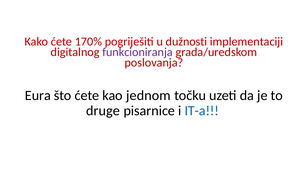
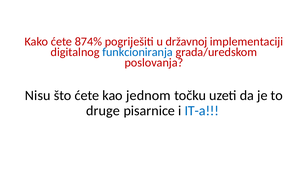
170%: 170% -> 874% (88, 42)
dužnosti: dužnosti -> državnoj (186, 42)
funkcioniranja colour: purple -> blue (138, 52)
Eura: Eura -> Nisu (38, 96)
